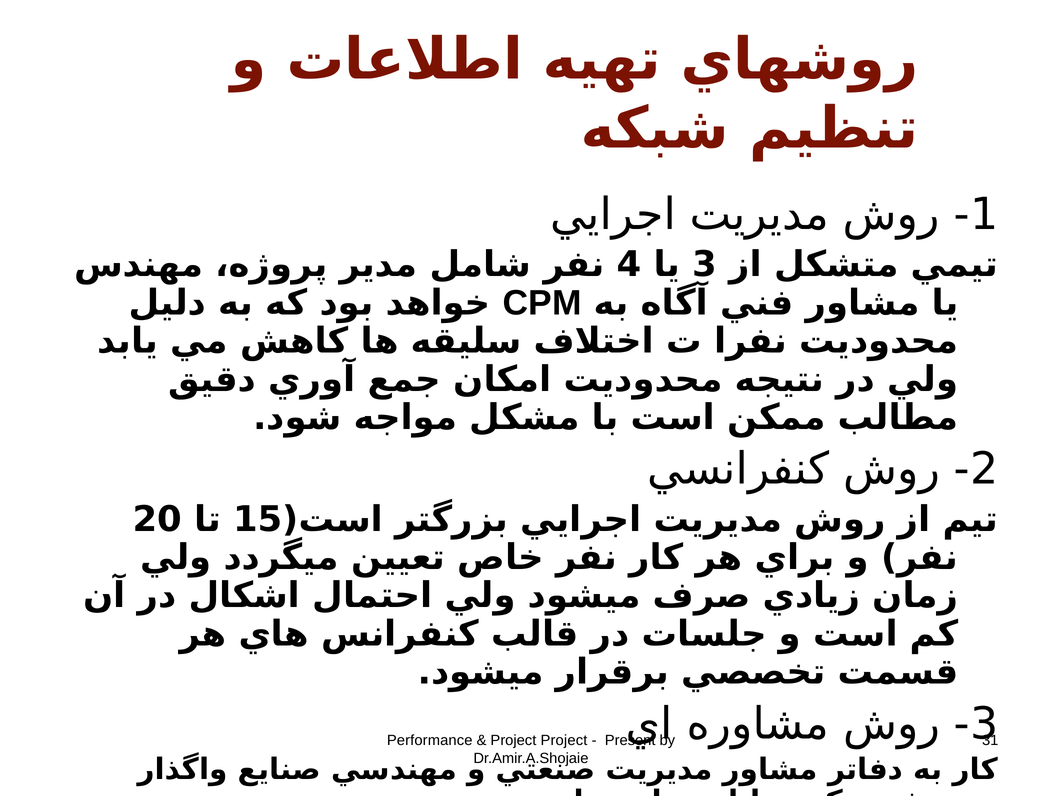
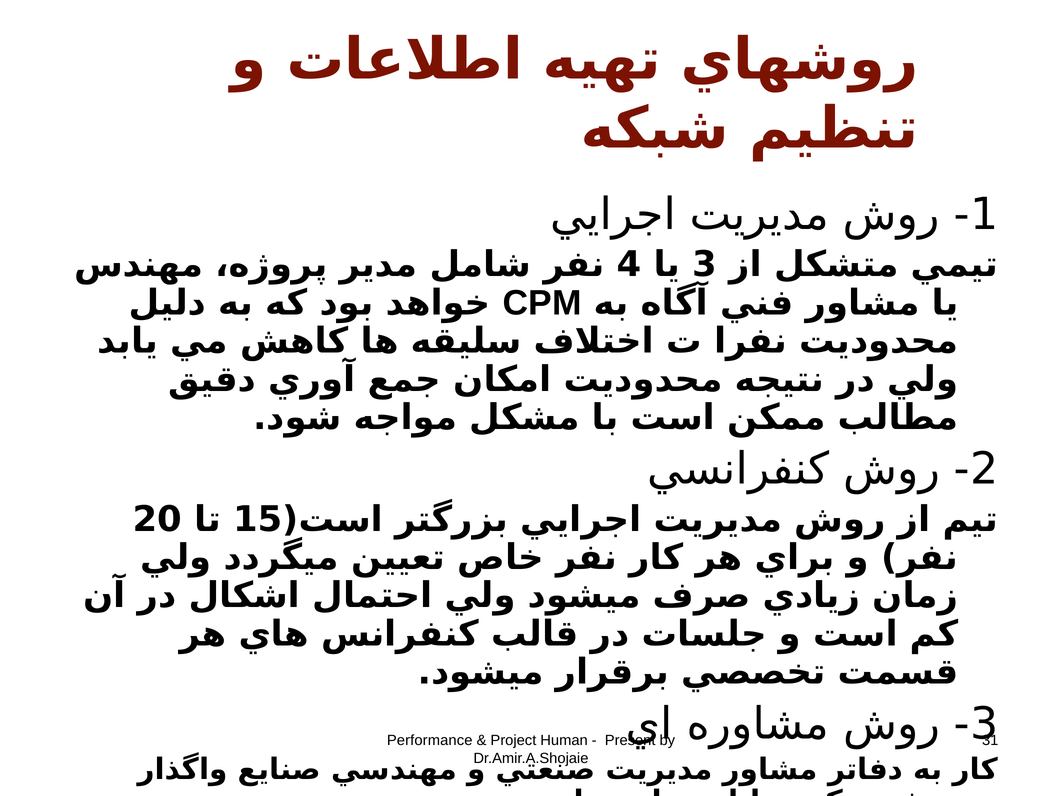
Project Project: Project -> Human (564, 741)
